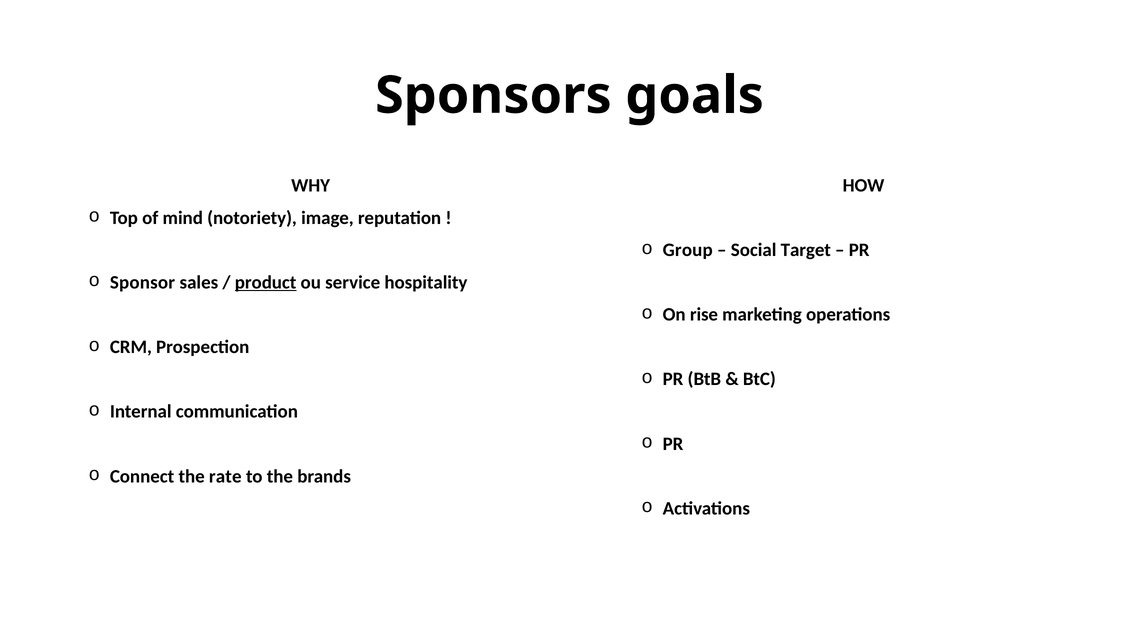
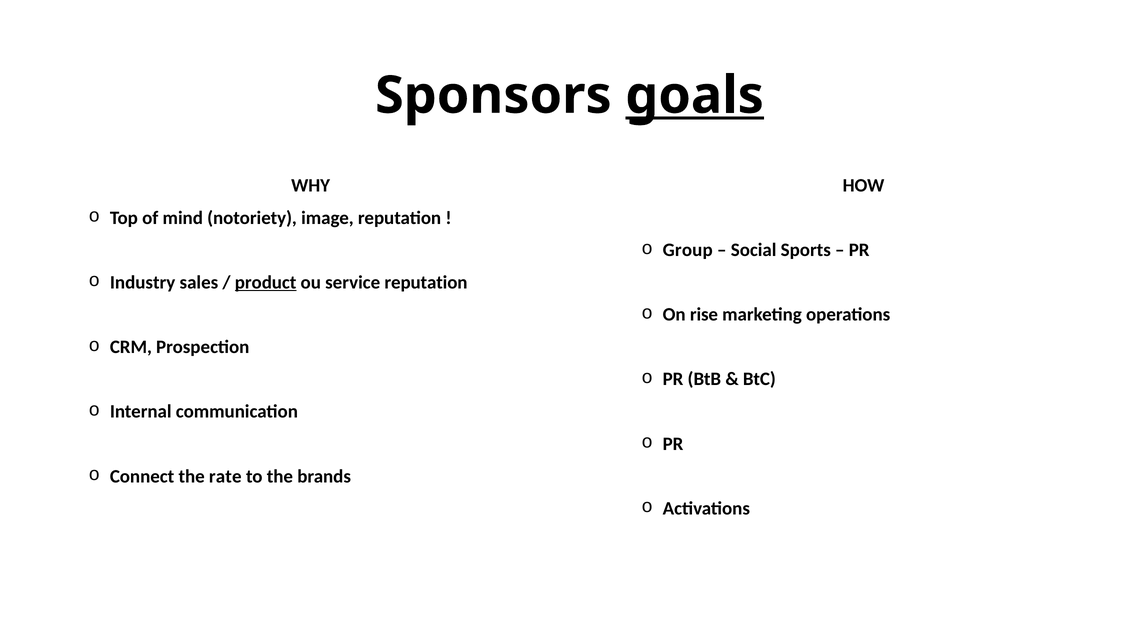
goals underline: none -> present (695, 96)
Target: Target -> Sports (806, 250)
Sponsor: Sponsor -> Industry (143, 283)
service hospitality: hospitality -> reputation (426, 283)
